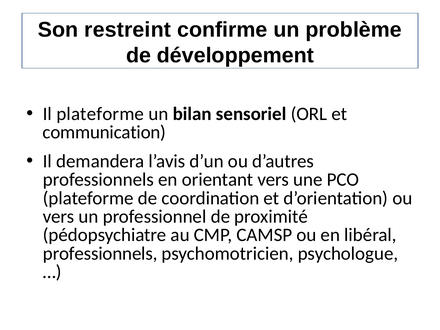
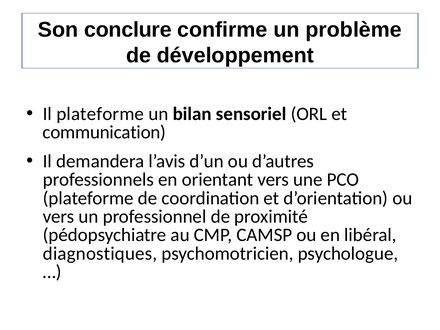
restreint: restreint -> conclure (128, 30)
professionnels: professionnels -> diagnostiques (100, 253)
